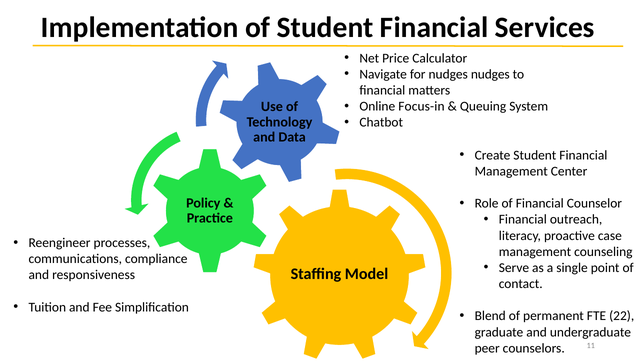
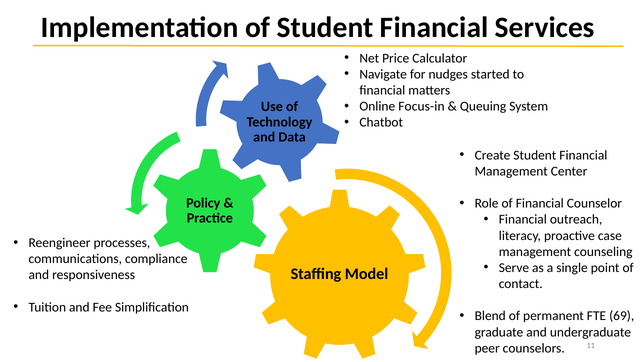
nudges nudges: nudges -> started (490, 74)
22: 22 -> 69 (622, 316)
